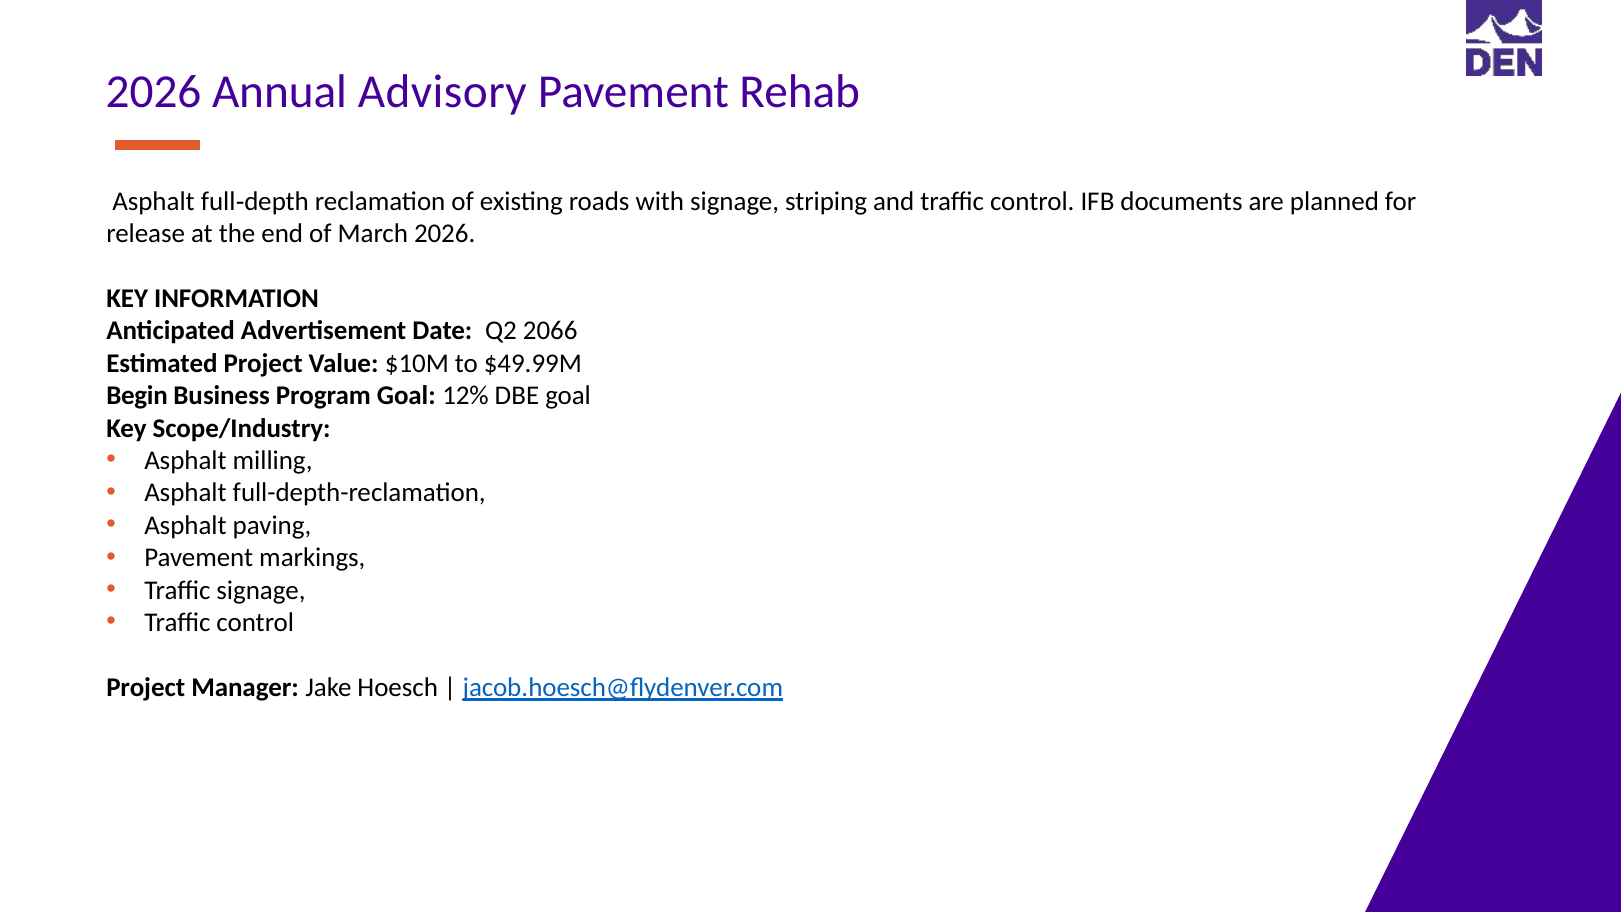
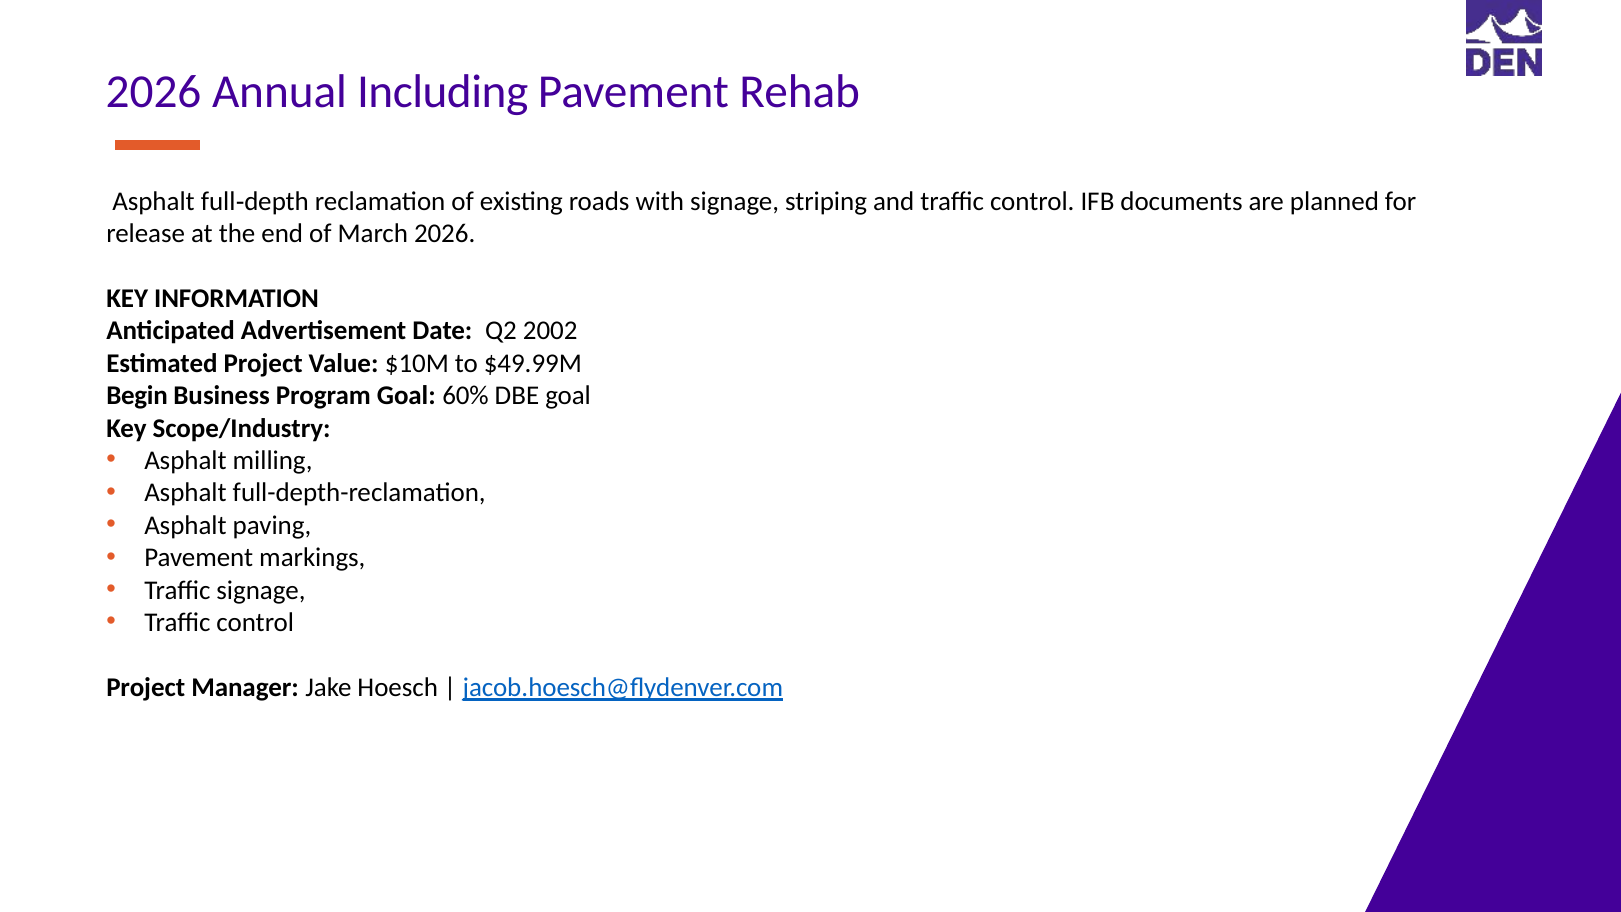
Advisory: Advisory -> Including (443, 92)
2066: 2066 -> 2002 (550, 331)
12%: 12% -> 60% (466, 396)
